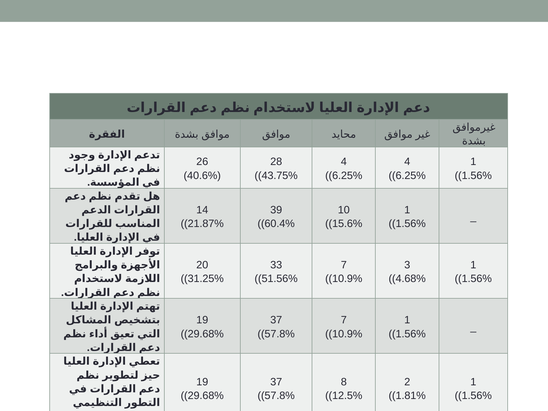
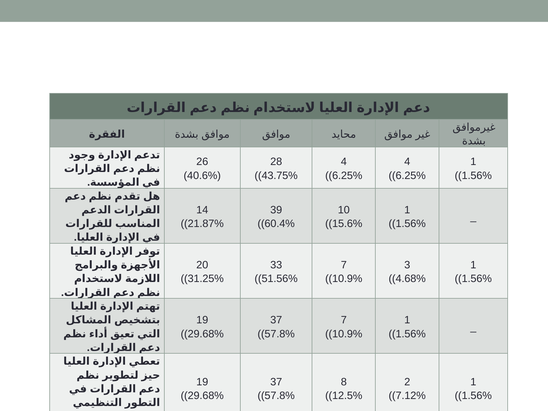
1.81%: 1.81% -> 7.12% (411, 396)
